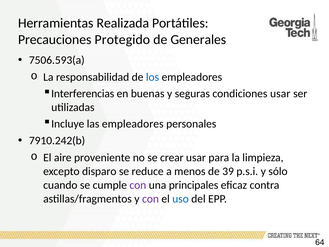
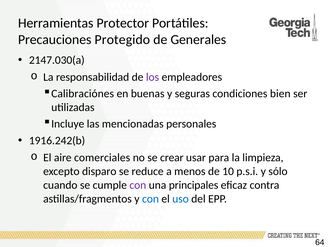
Realizada: Realizada -> Protector (123, 23)
7506.593(a: 7506.593(a -> 2147.030(a (57, 60)
los colour: blue -> purple (153, 77)
Interferencias: Interferencias -> Calibraciónes (83, 94)
condiciones usar: usar -> bien (280, 94)
las empleadores: empleadores -> mencionadas (133, 124)
7910.242(b: 7910.242(b -> 1916.242(b (57, 141)
proveniente: proveniente -> comerciales (102, 157)
39: 39 -> 10 (228, 171)
con colour: purple -> blue (150, 199)
